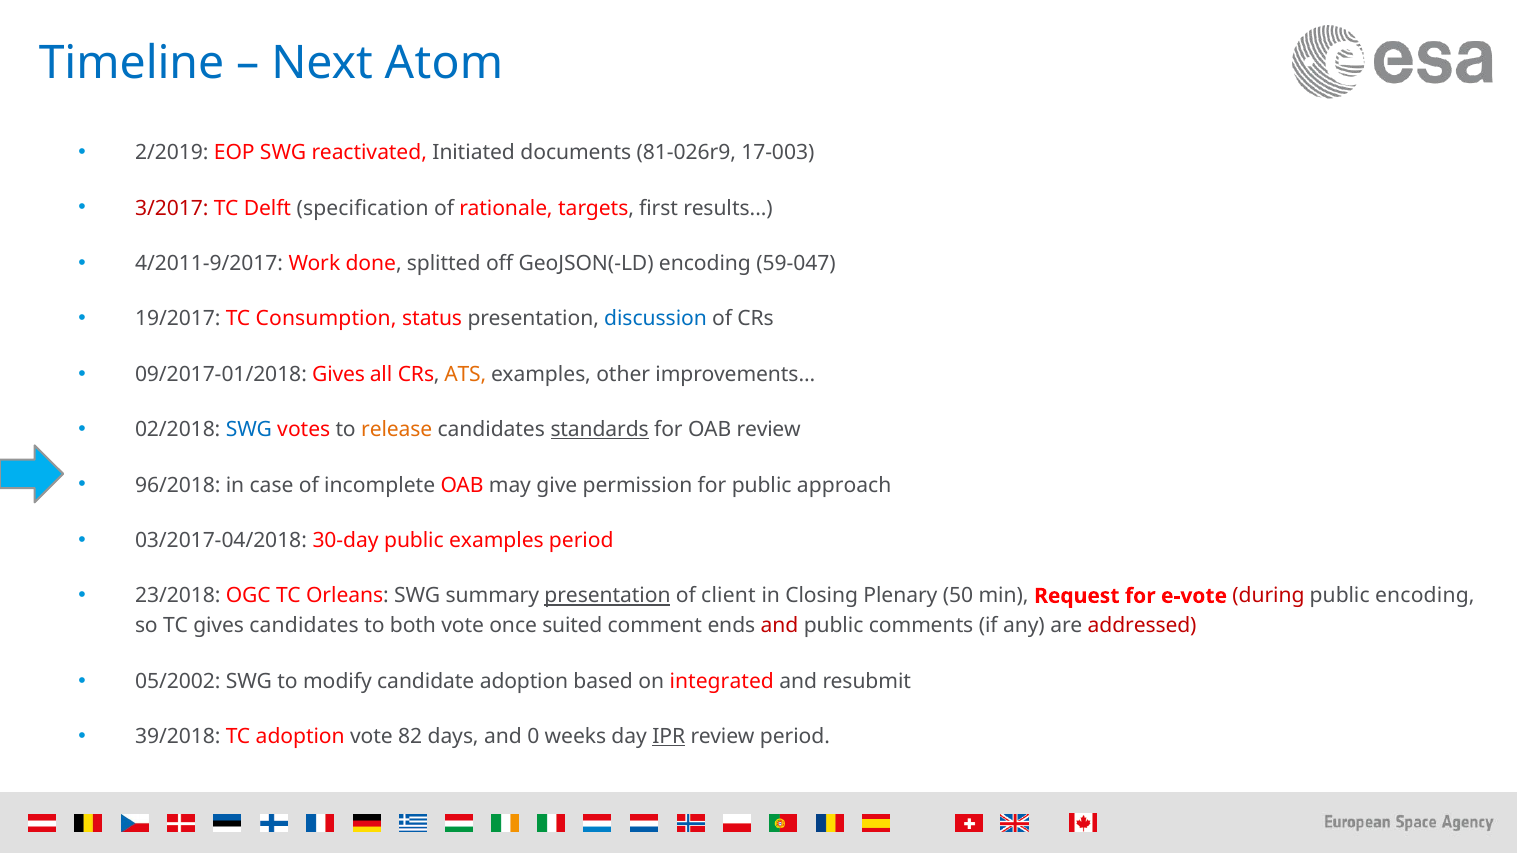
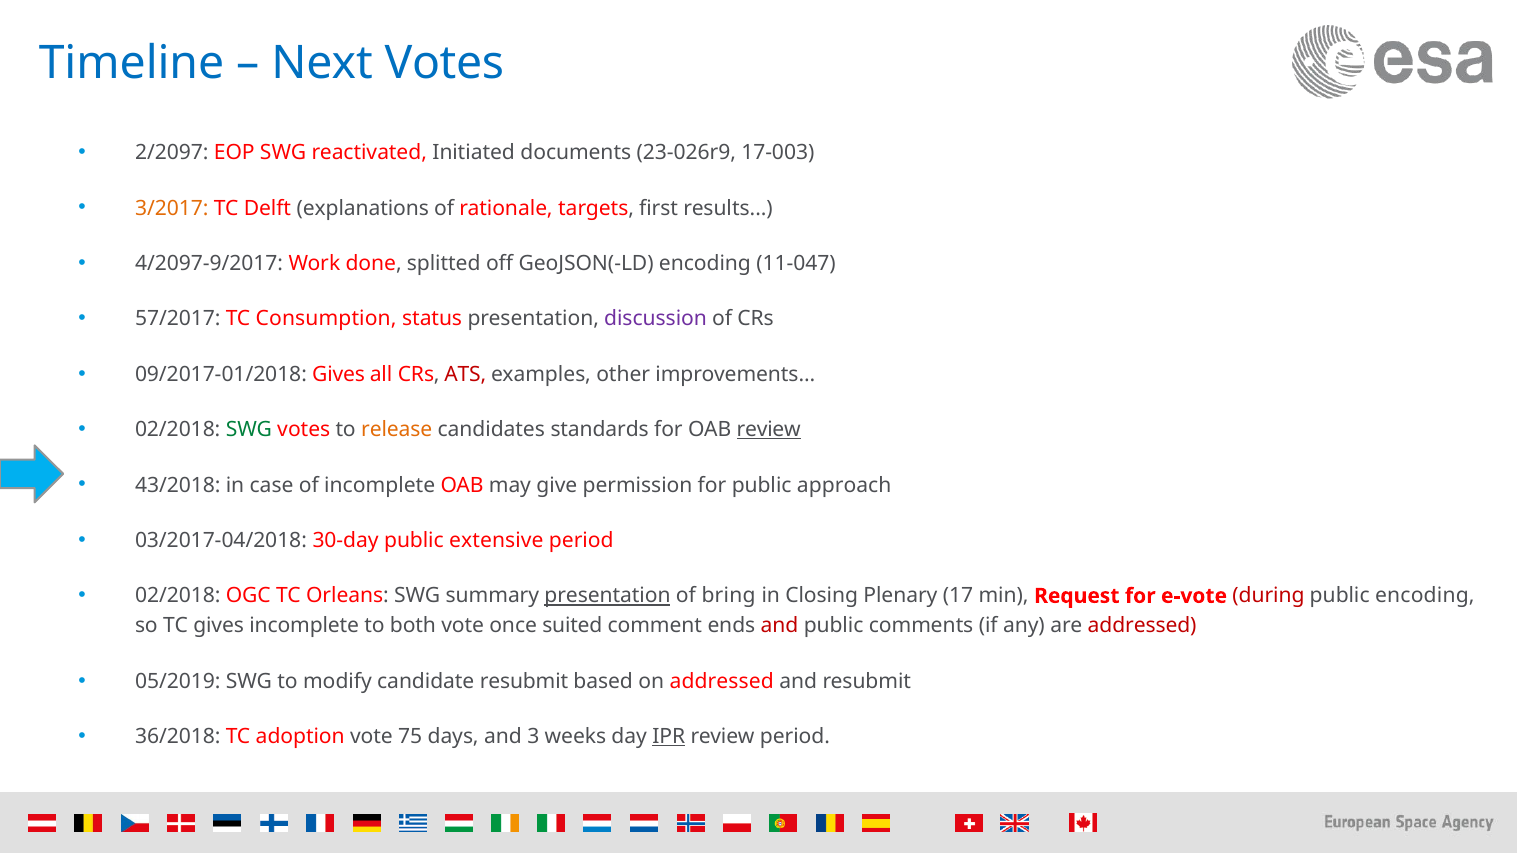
Next Atom: Atom -> Votes (444, 64)
2/2019: 2/2019 -> 2/2097 (172, 153)
81-026r9: 81-026r9 -> 23-026r9 (686, 153)
3/2017 colour: red -> orange (172, 208)
specification: specification -> explanations (363, 208)
4/2011-9/2017: 4/2011-9/2017 -> 4/2097-9/2017 (209, 264)
59-047: 59-047 -> 11-047 (796, 264)
19/2017: 19/2017 -> 57/2017 (178, 319)
discussion colour: blue -> purple (656, 319)
ATS colour: orange -> red (465, 374)
SWG colour: blue -> green (249, 430)
standards underline: present -> none (600, 430)
review underline: none -> present (769, 430)
96/2018: 96/2018 -> 43/2018 (178, 485)
public examples: examples -> extensive (496, 541)
23/2018: 23/2018 -> 02/2018 (178, 596)
client: client -> bring (729, 596)
50: 50 -> 17 (958, 596)
gives candidates: candidates -> incomplete (304, 626)
05/2002: 05/2002 -> 05/2019 (178, 682)
candidate adoption: adoption -> resubmit (524, 682)
on integrated: integrated -> addressed (722, 682)
39/2018: 39/2018 -> 36/2018 (178, 737)
82: 82 -> 75 (410, 737)
0: 0 -> 3 (533, 737)
